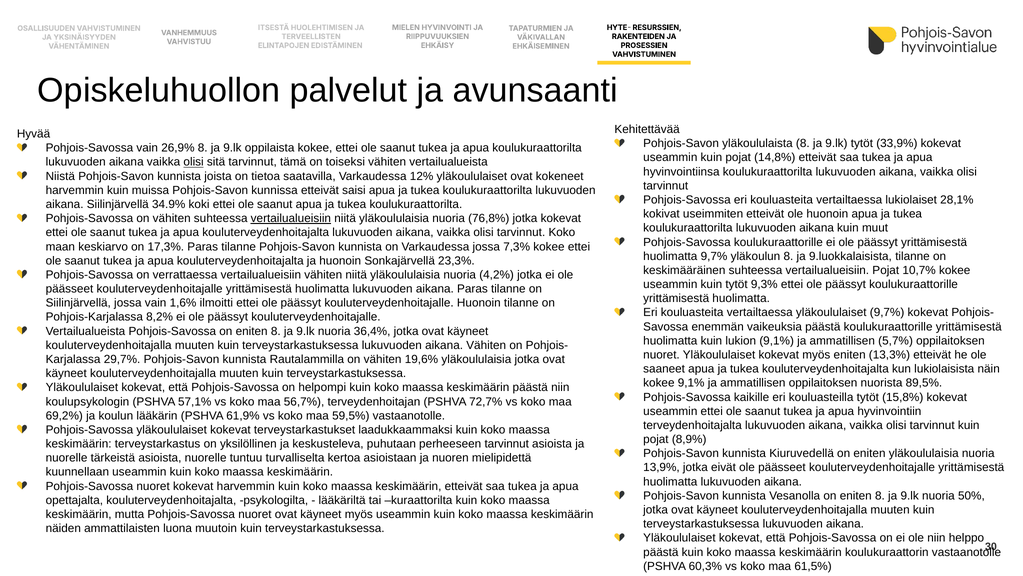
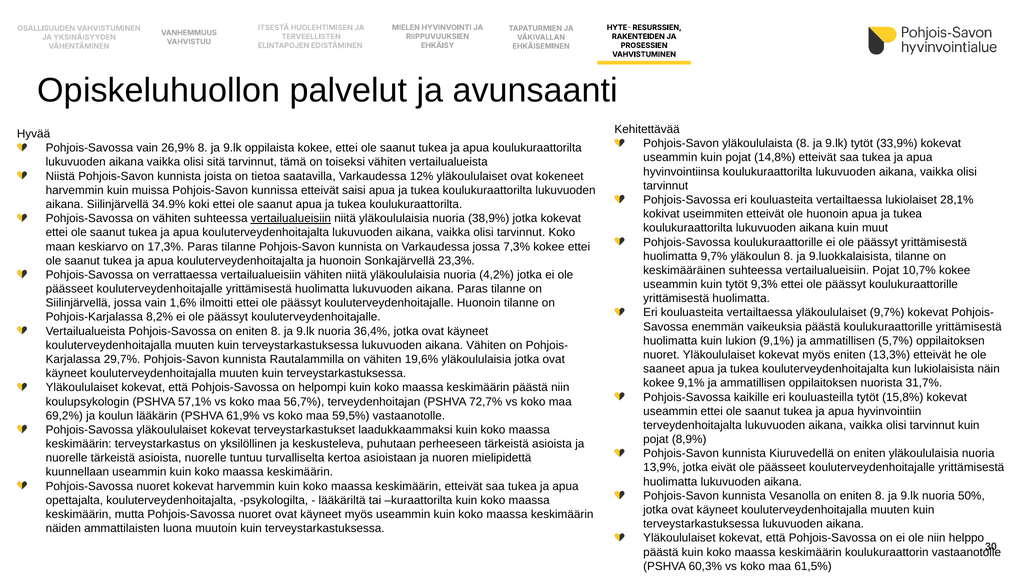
olisi underline: present -> none (194, 162)
76,8%: 76,8% -> 38,9% (489, 218)
89,5%: 89,5% -> 31,7% (924, 383)
perheeseen tarvinnut: tarvinnut -> tärkeistä (507, 444)
